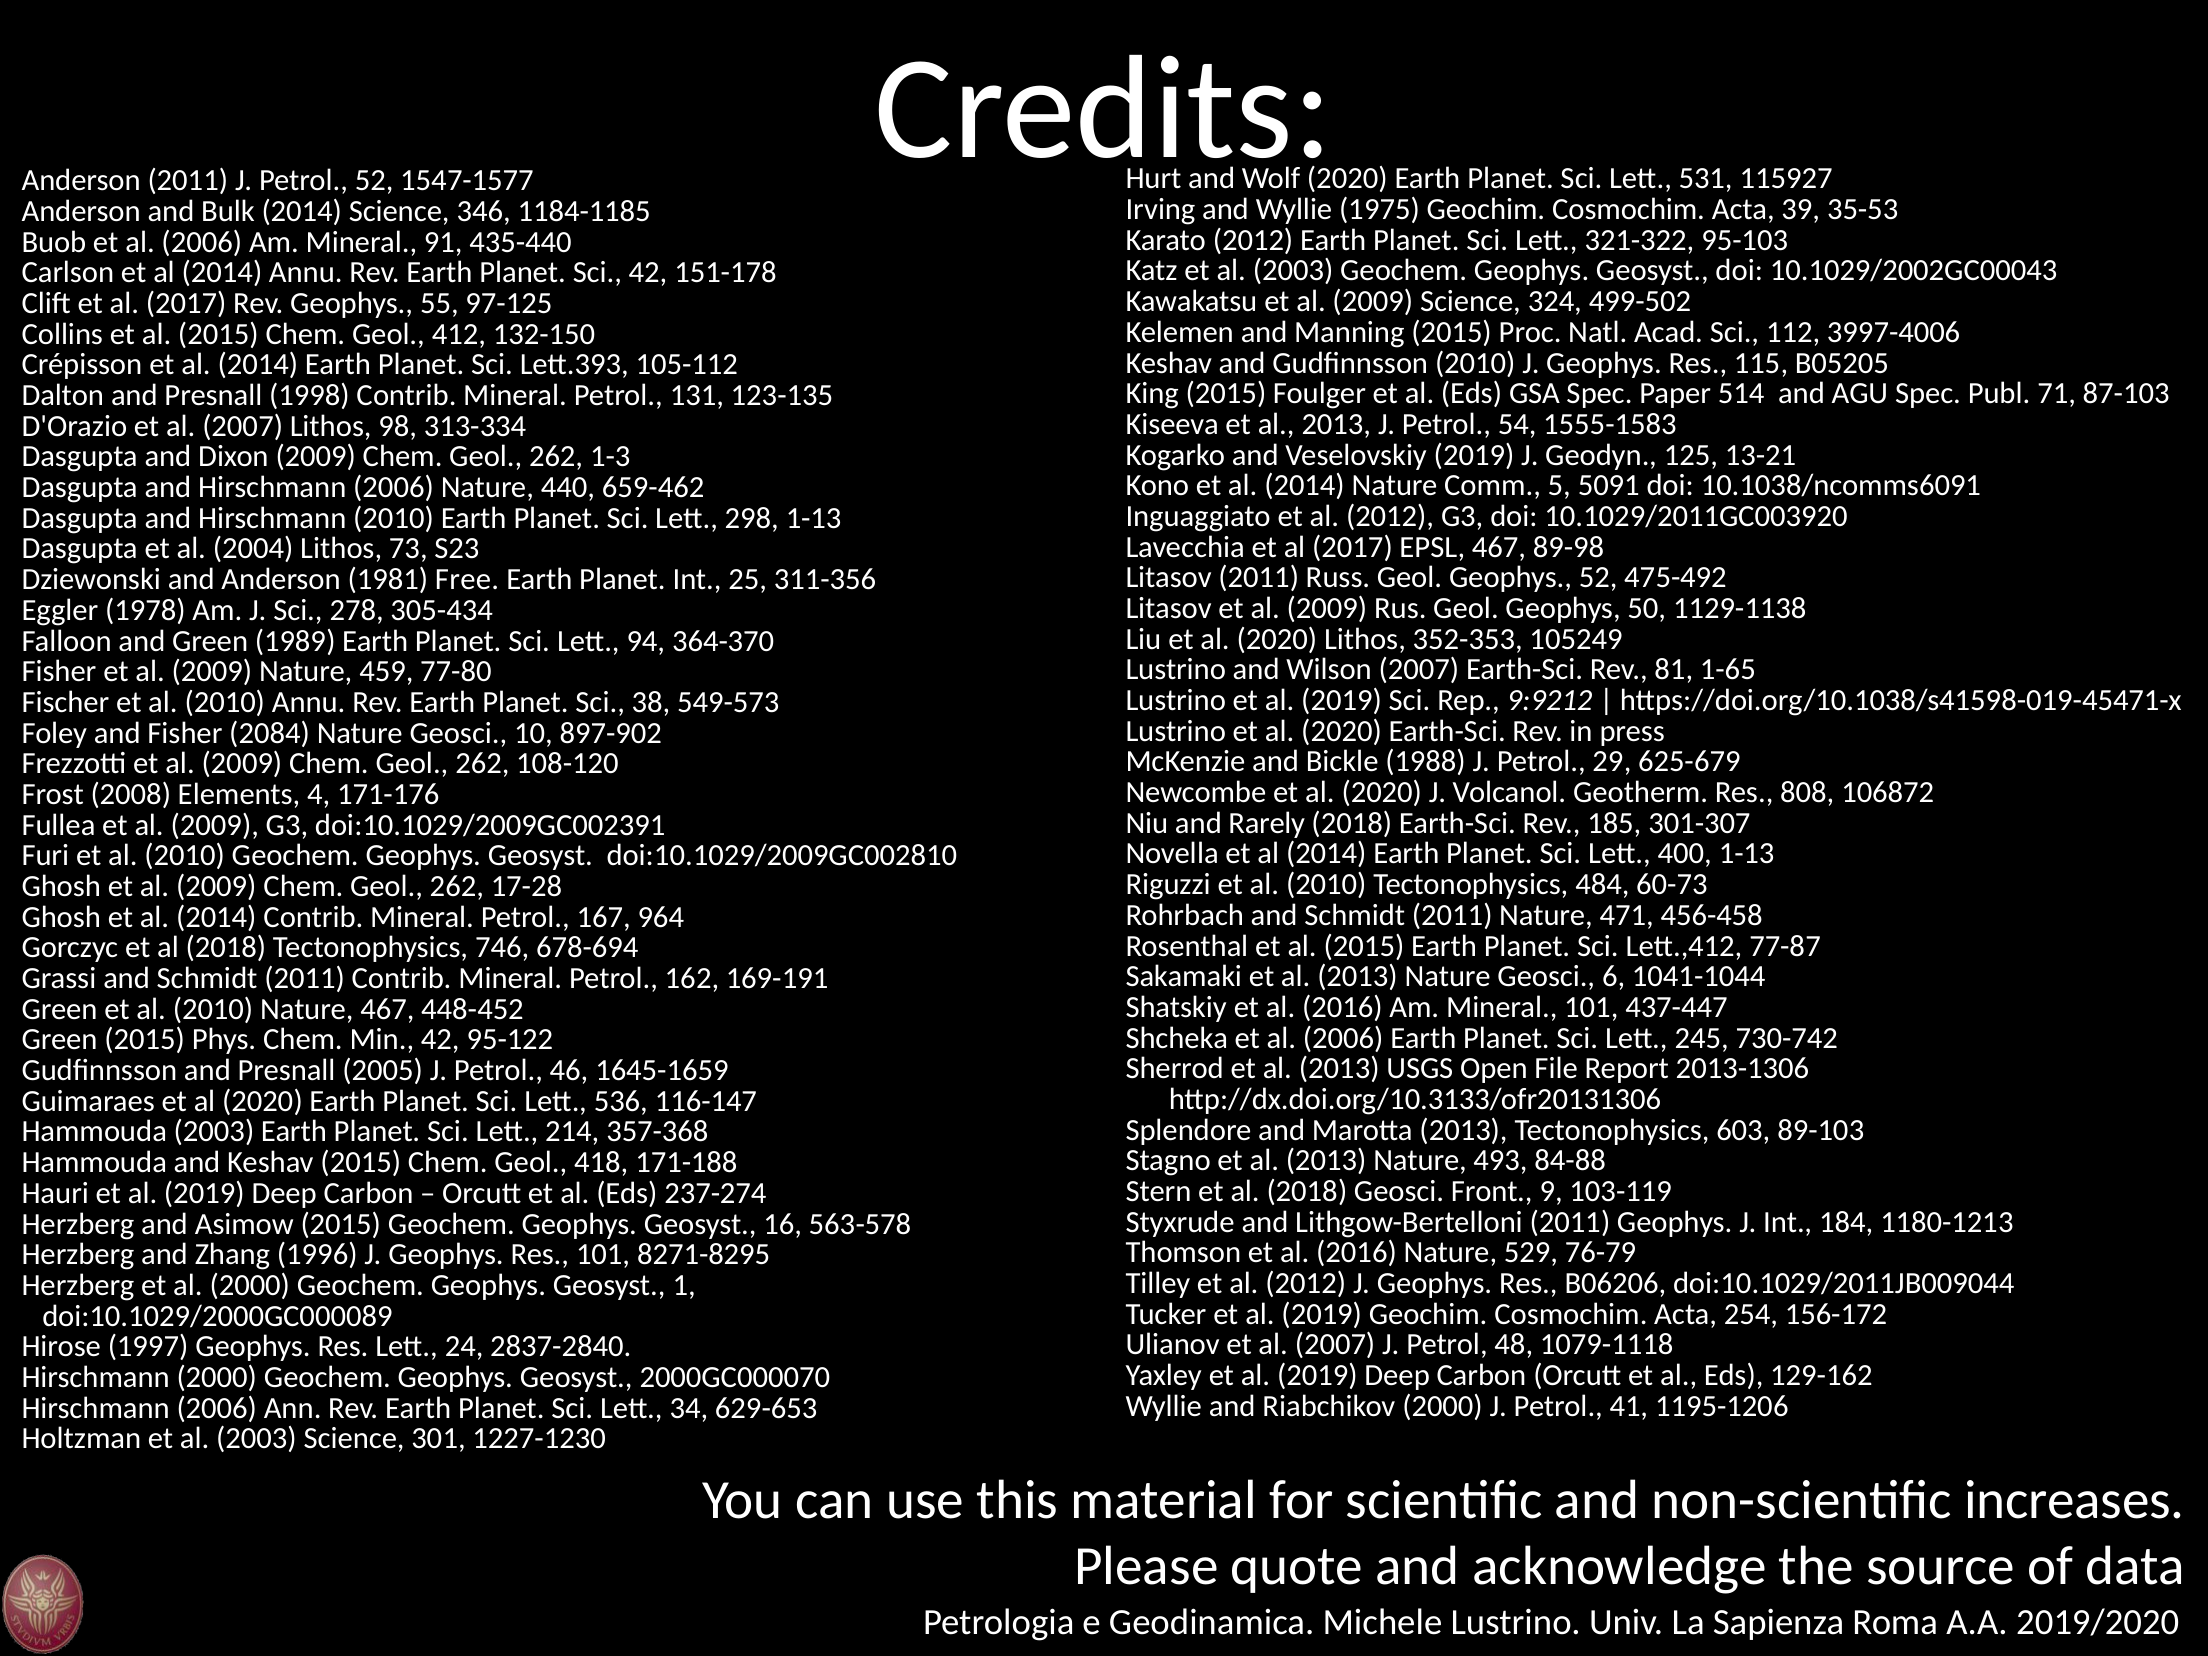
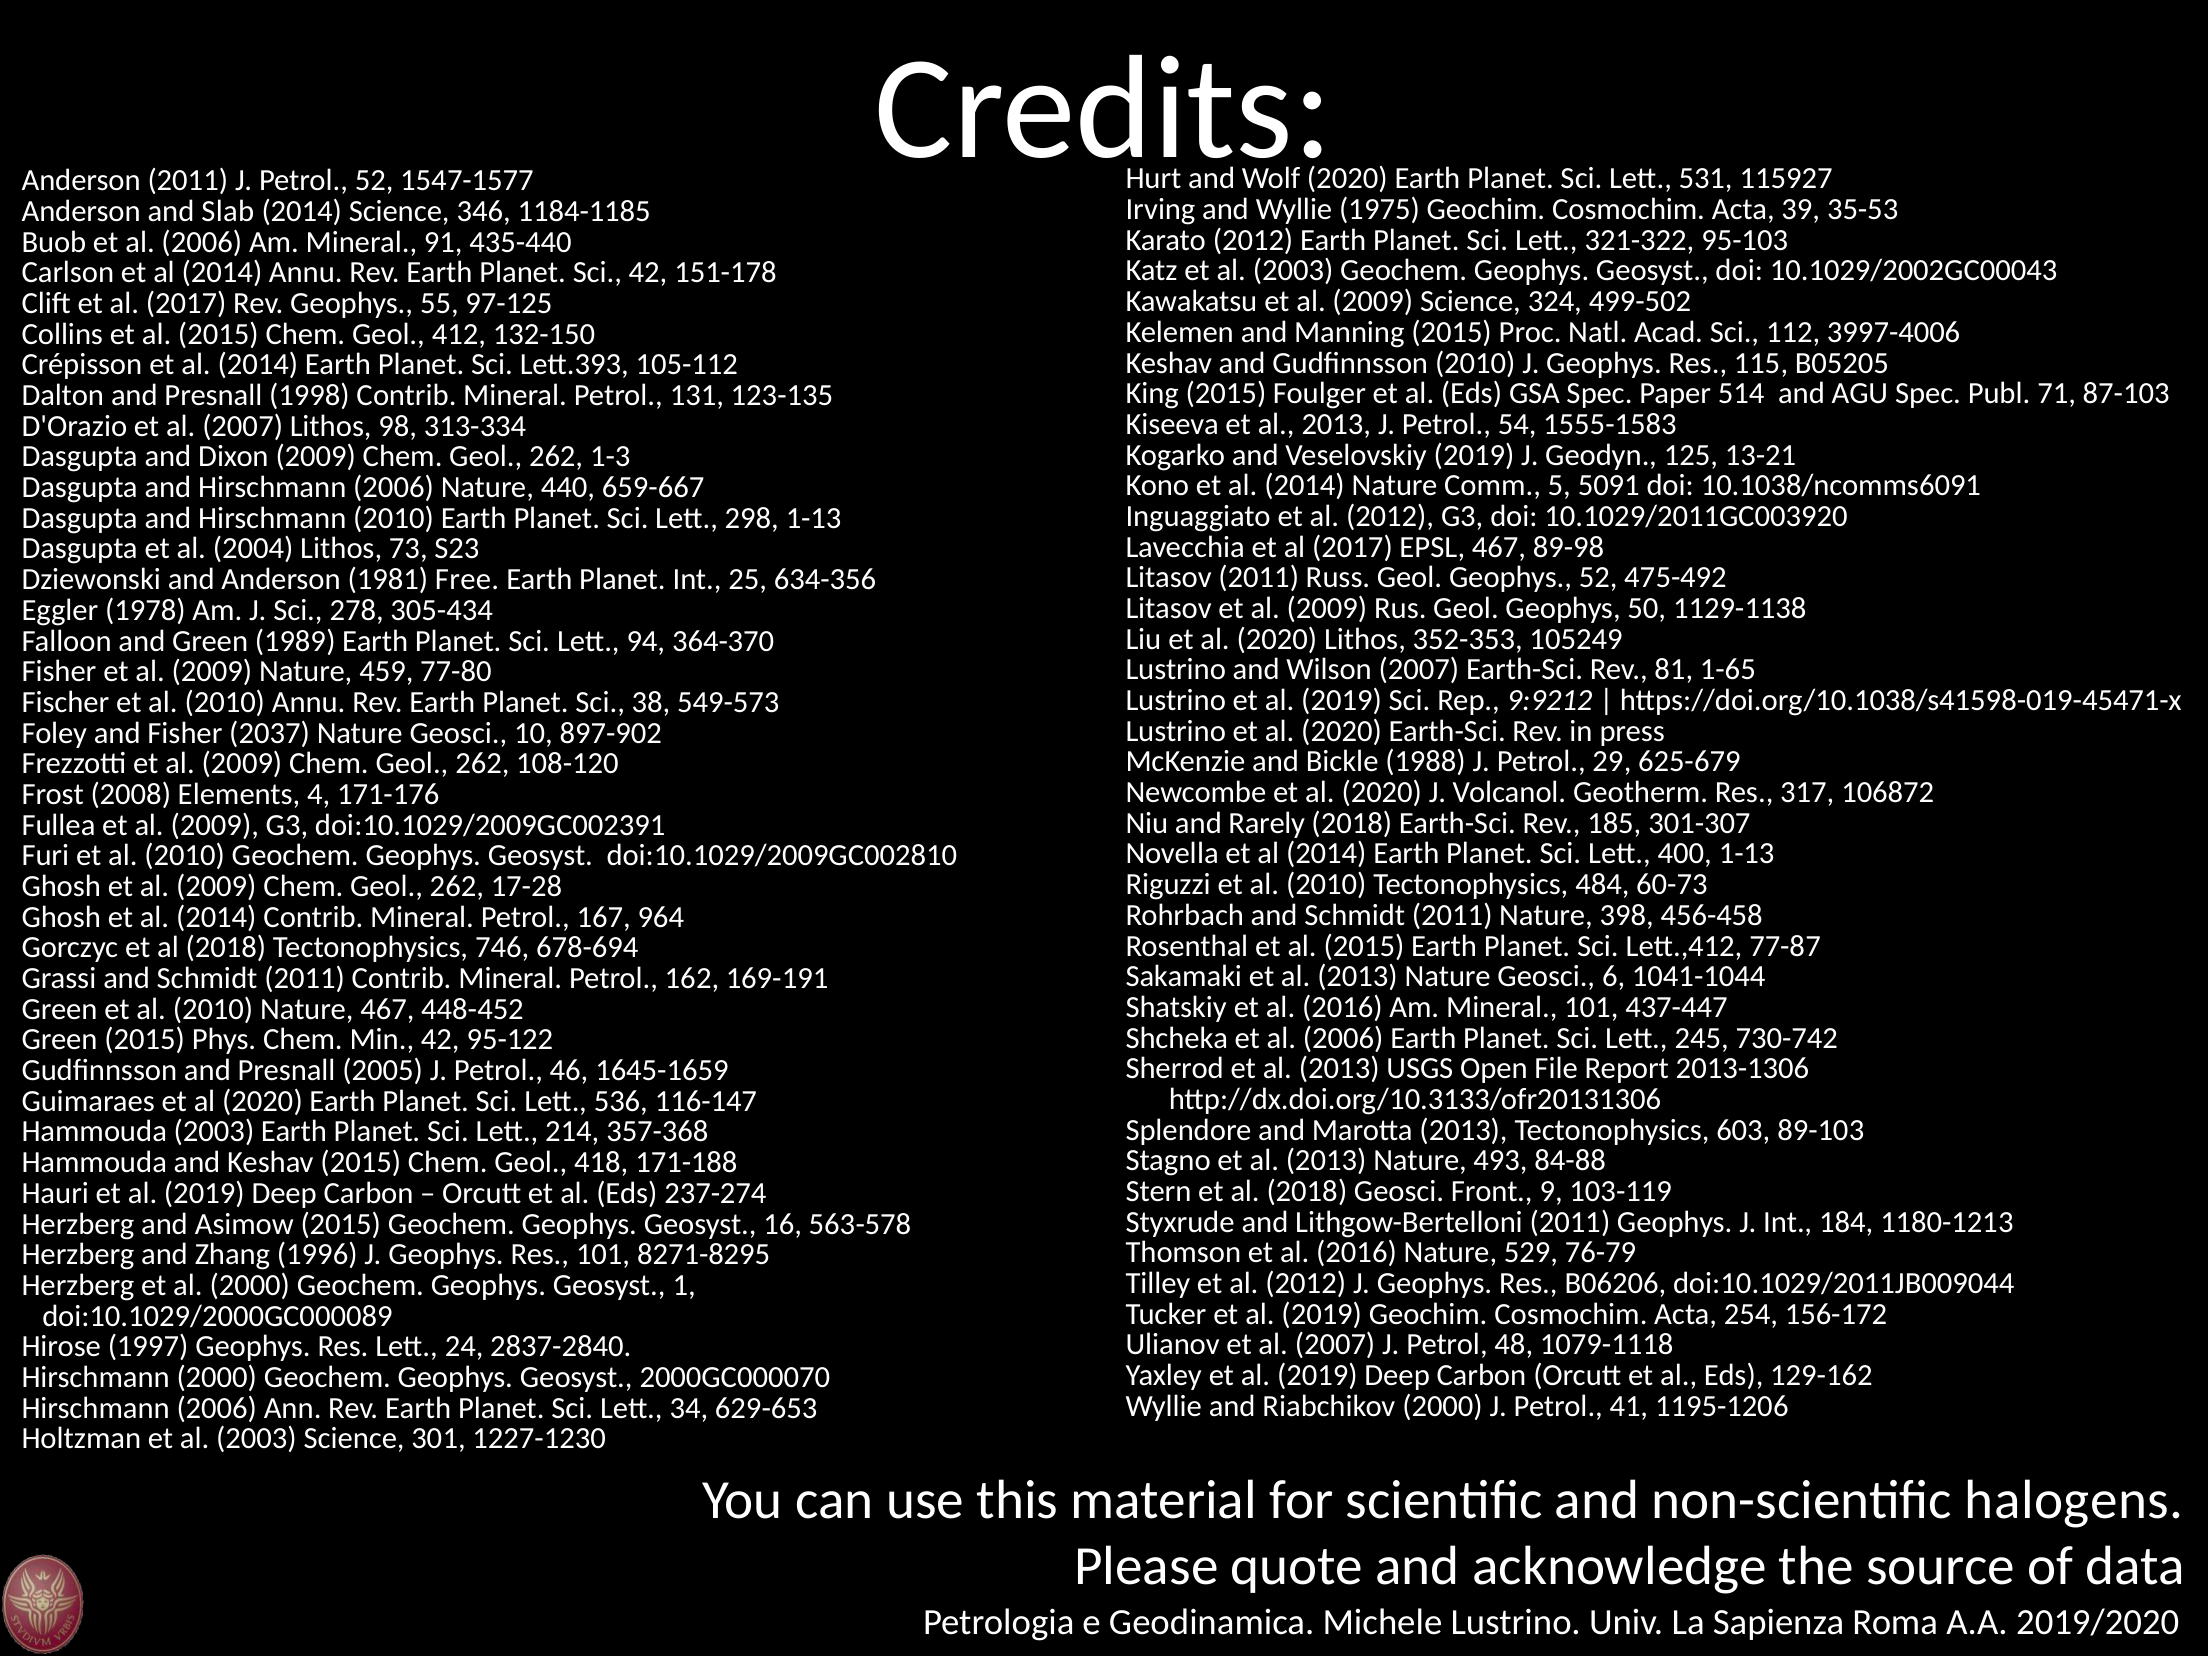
Bulk: Bulk -> Slab (228, 211)
659-462: 659-462 -> 659-667 (653, 487)
311-356: 311-356 -> 634-356 (825, 580)
2084: 2084 -> 2037 (270, 733)
808: 808 -> 317 (1807, 792)
471: 471 -> 398 (1627, 915)
increases: increases -> halogens (2074, 1500)
